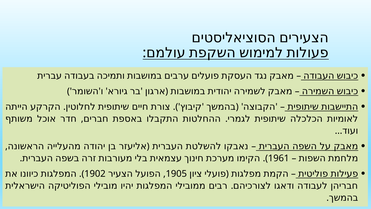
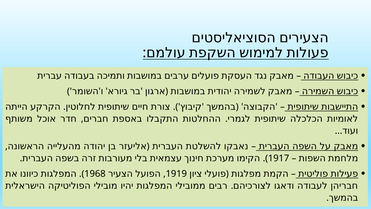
1961: 1961 -> 1917 (279, 158)
1902: 1902 -> 1968 (95, 174)
1905: 1905 -> 1919 (176, 174)
